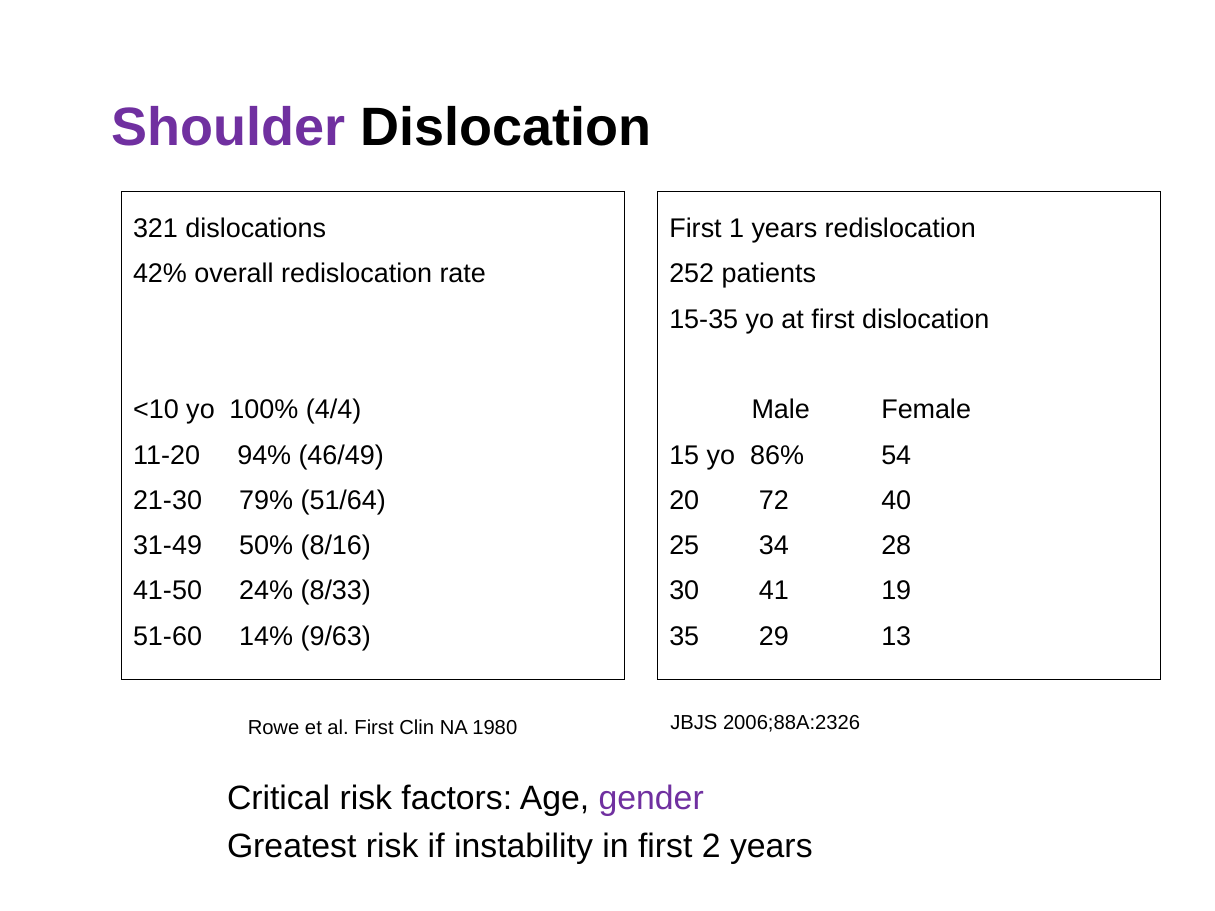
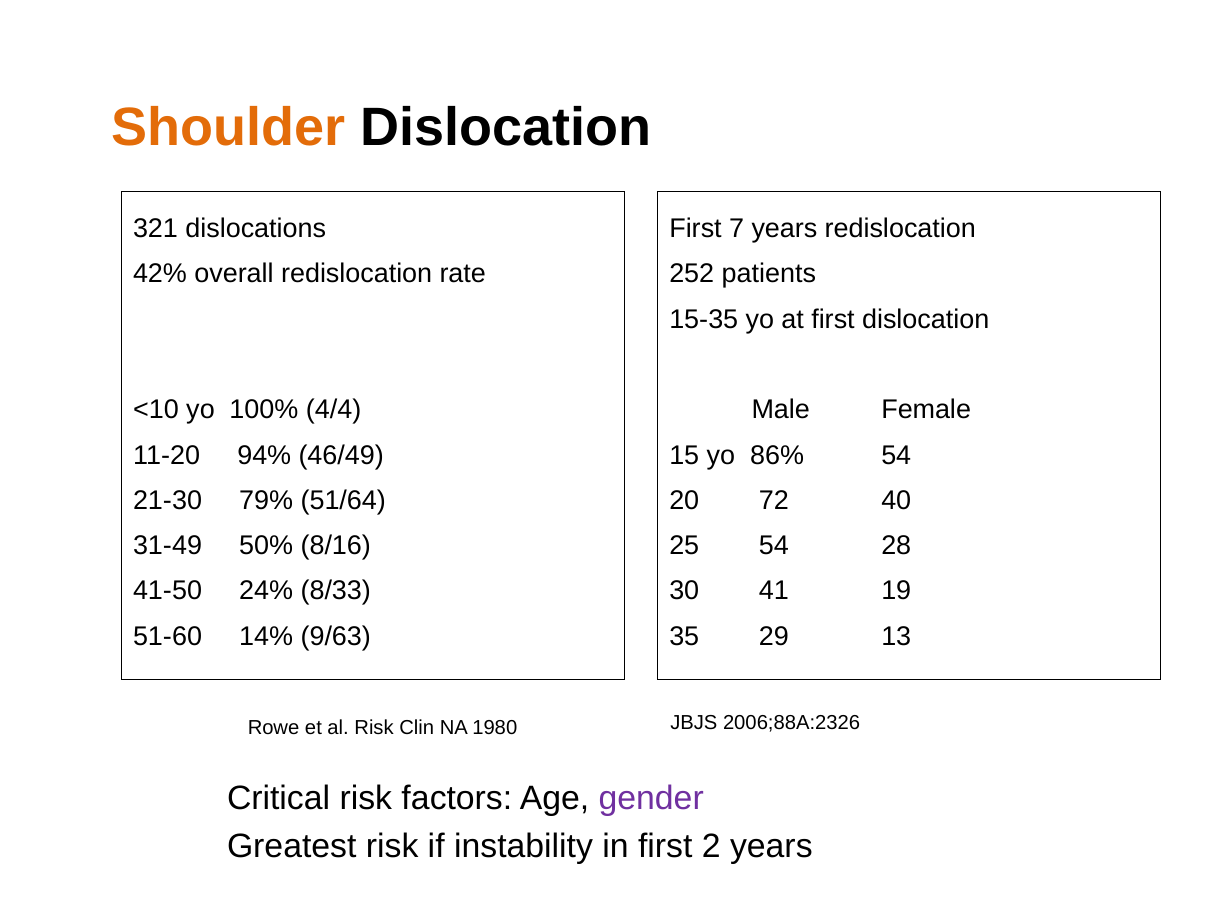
Shoulder colour: purple -> orange (228, 128)
1: 1 -> 7 (737, 229)
25 34: 34 -> 54 (774, 546)
al First: First -> Risk (374, 728)
